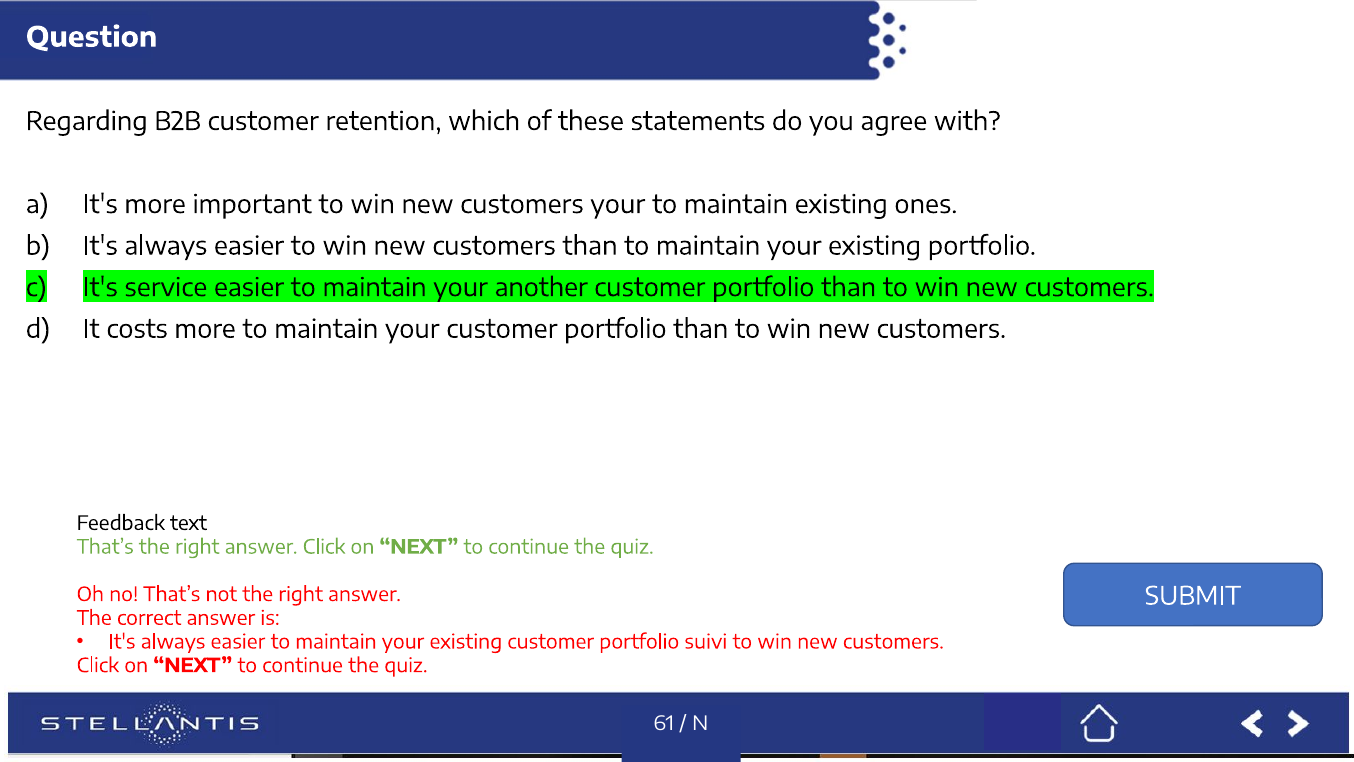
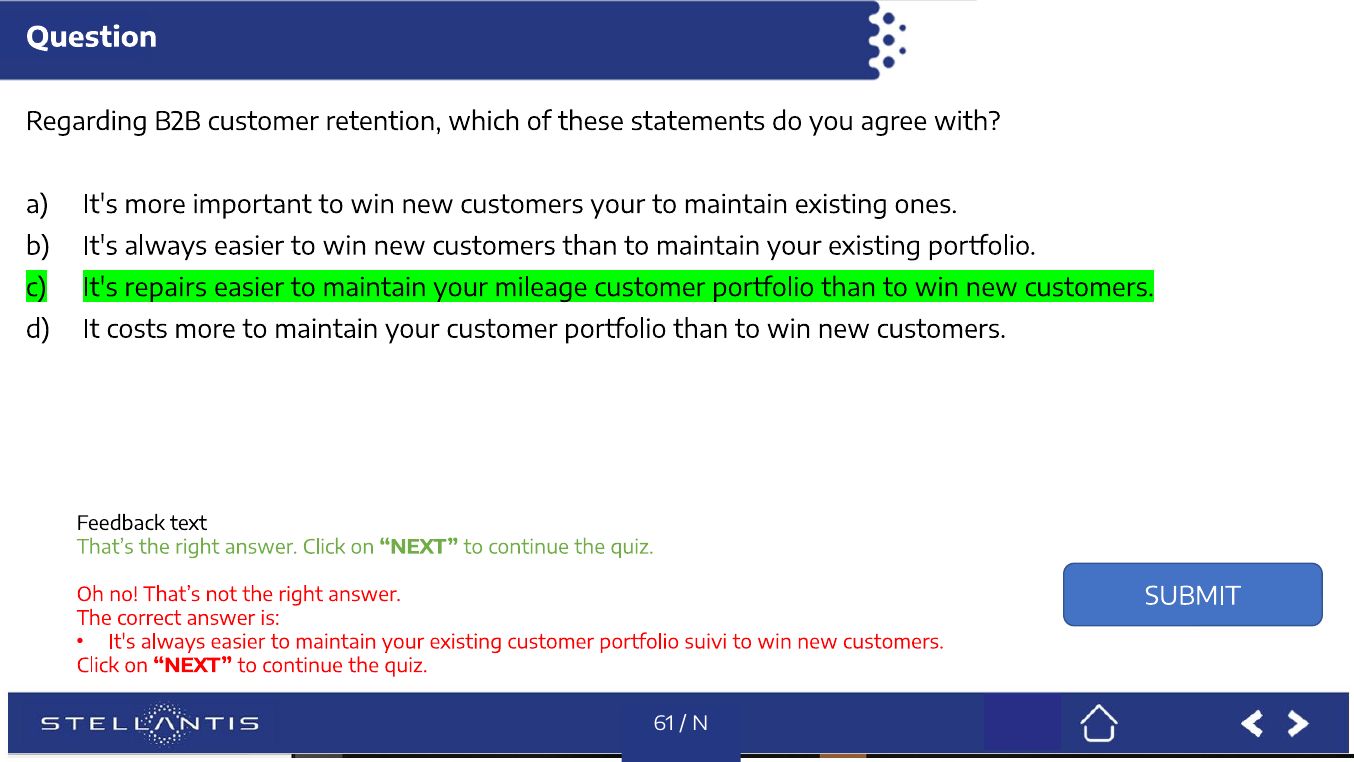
service: service -> repairs (166, 288)
another: another -> mileage (541, 288)
